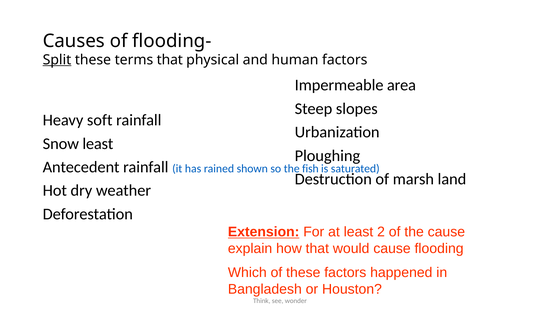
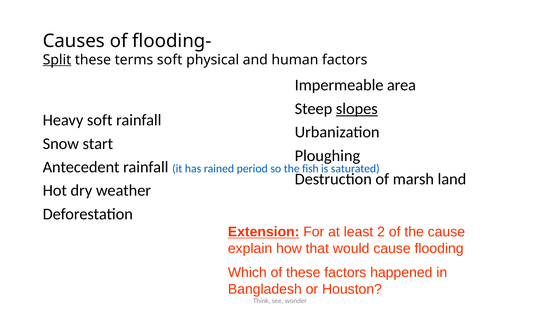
terms that: that -> soft (170, 60)
slopes underline: none -> present (357, 109)
Snow least: least -> start (98, 144)
shown: shown -> period (252, 169)
